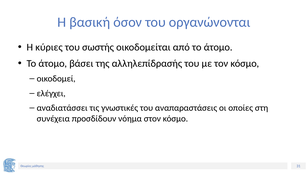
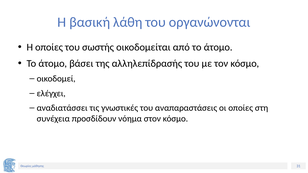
όσον: όσον -> λάθη (128, 22)
Η κύριες: κύριες -> οποίες (49, 47)
